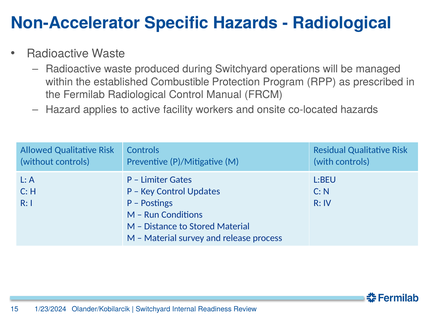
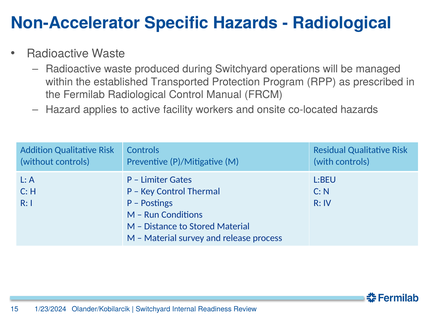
Combustible: Combustible -> Transported (180, 82)
Allowed: Allowed -> Addition (36, 151)
Updates: Updates -> Thermal (204, 192)
